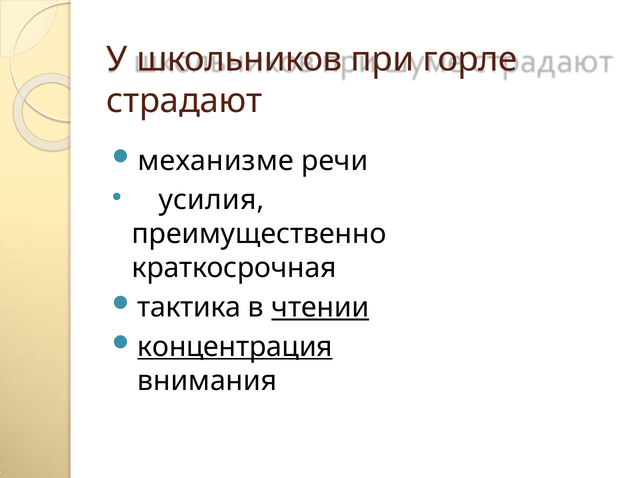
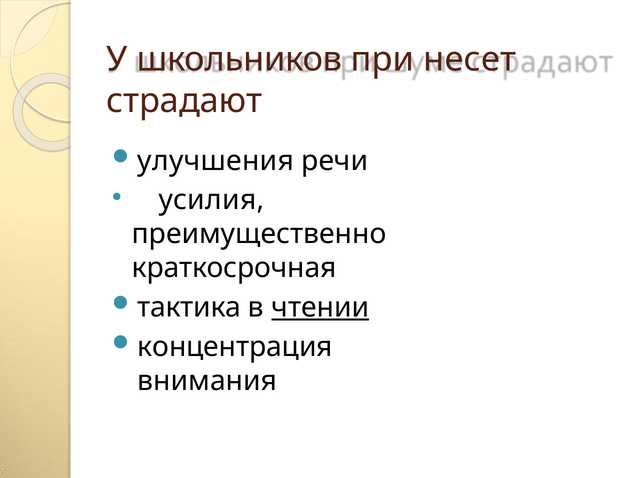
горле: горле -> несет (470, 59)
механизме: механизме -> улучшения (216, 161)
концентрация underline: present -> none (235, 346)
